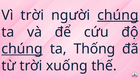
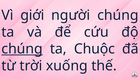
Vì trời: trời -> giới (32, 15)
chúng underline: present -> none (118, 15)
Thống: Thống -> Chuộc (94, 49)
